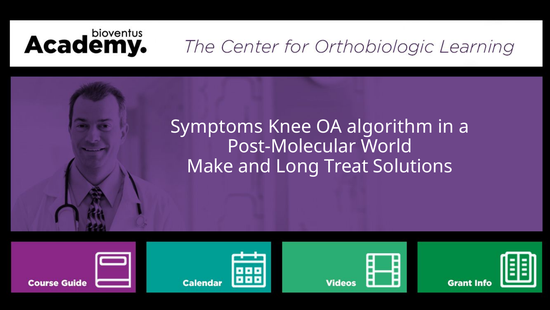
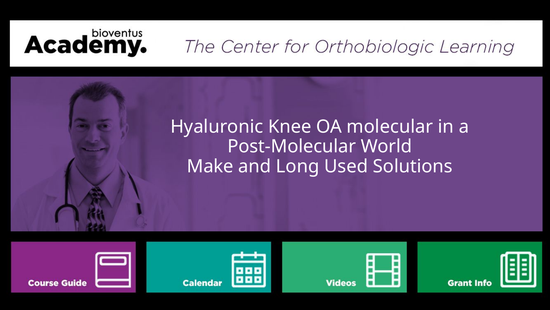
Symptoms: Symptoms -> Hyaluronic (217, 126)
algorithm: algorithm -> molecular (390, 126)
Treat: Treat -> Used (346, 166)
